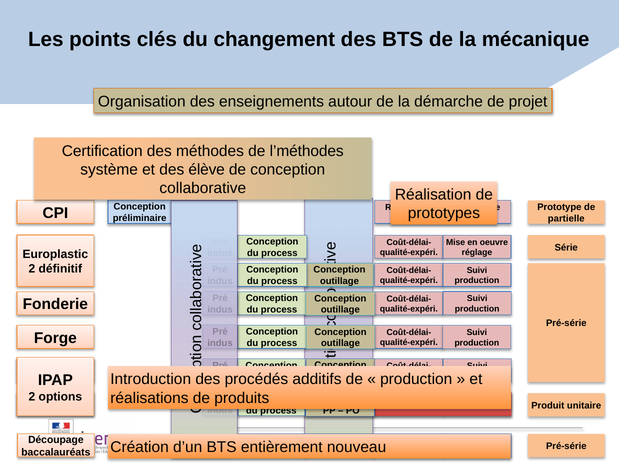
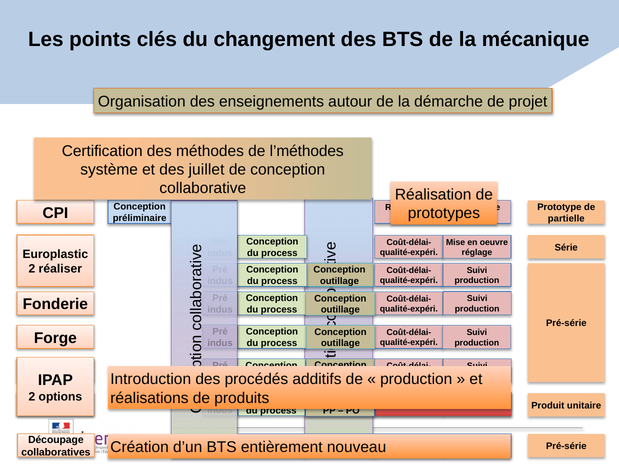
élève: élève -> juillet (207, 169)
définitif: définitif -> réaliser (60, 268)
baccalauréats: baccalauréats -> collaboratives (56, 451)
